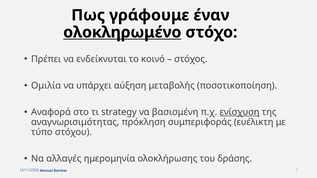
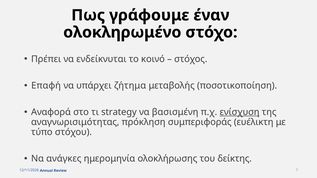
ολοκληρωμένο underline: present -> none (122, 32)
Ομιλία: Ομιλία -> Επαφή (46, 86)
αύξηση: αύξηση -> ζήτημα (130, 86)
αλλαγές: αλλαγές -> ανάγκες (64, 159)
δράσης: δράσης -> δείκτης (235, 159)
